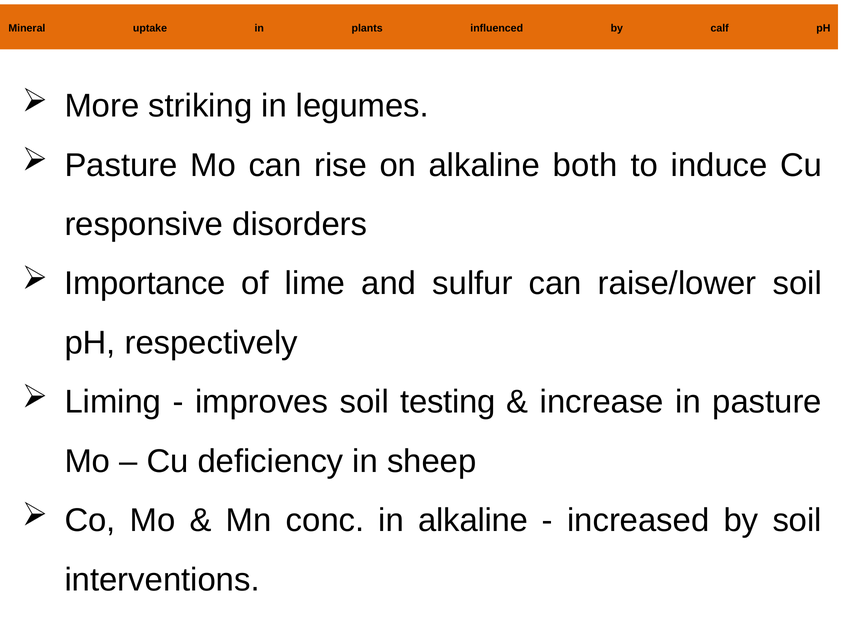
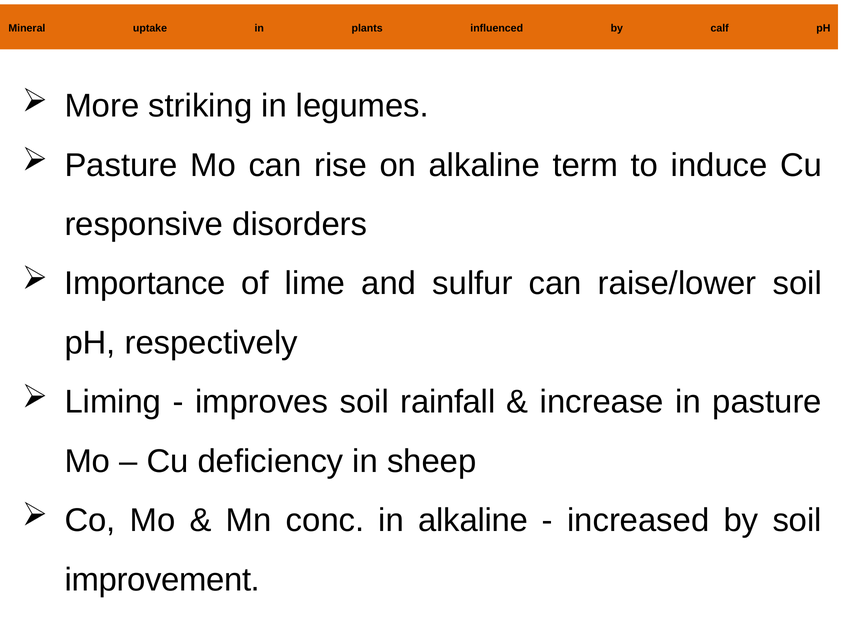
both: both -> term (585, 165)
testing: testing -> rainfall (448, 402)
interventions: interventions -> improvement (162, 579)
